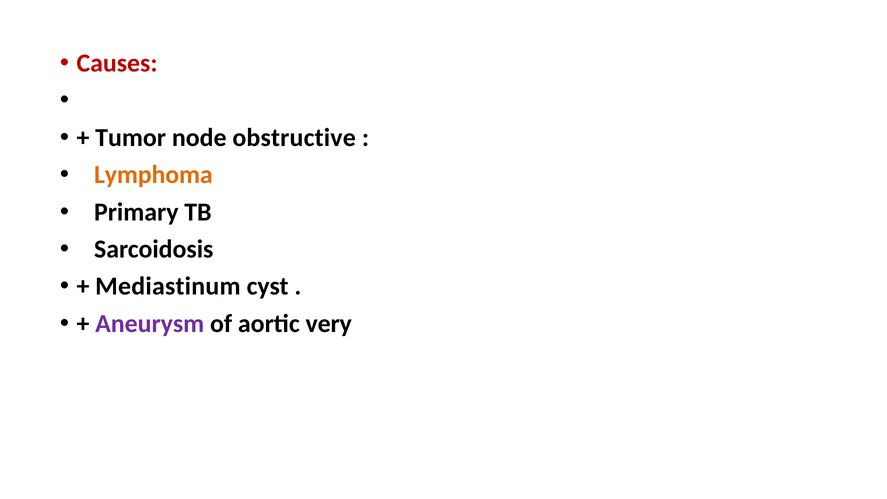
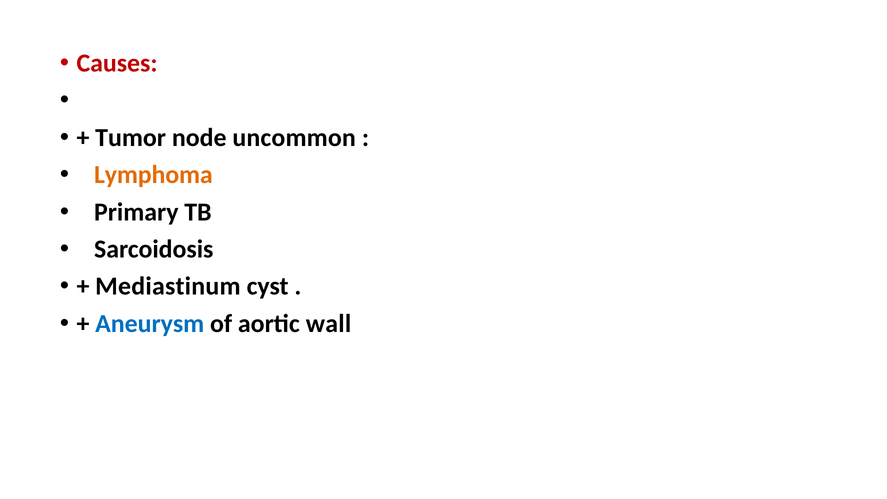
obstructive: obstructive -> uncommon (294, 138)
Aneurysm colour: purple -> blue (150, 324)
very: very -> wall (328, 324)
